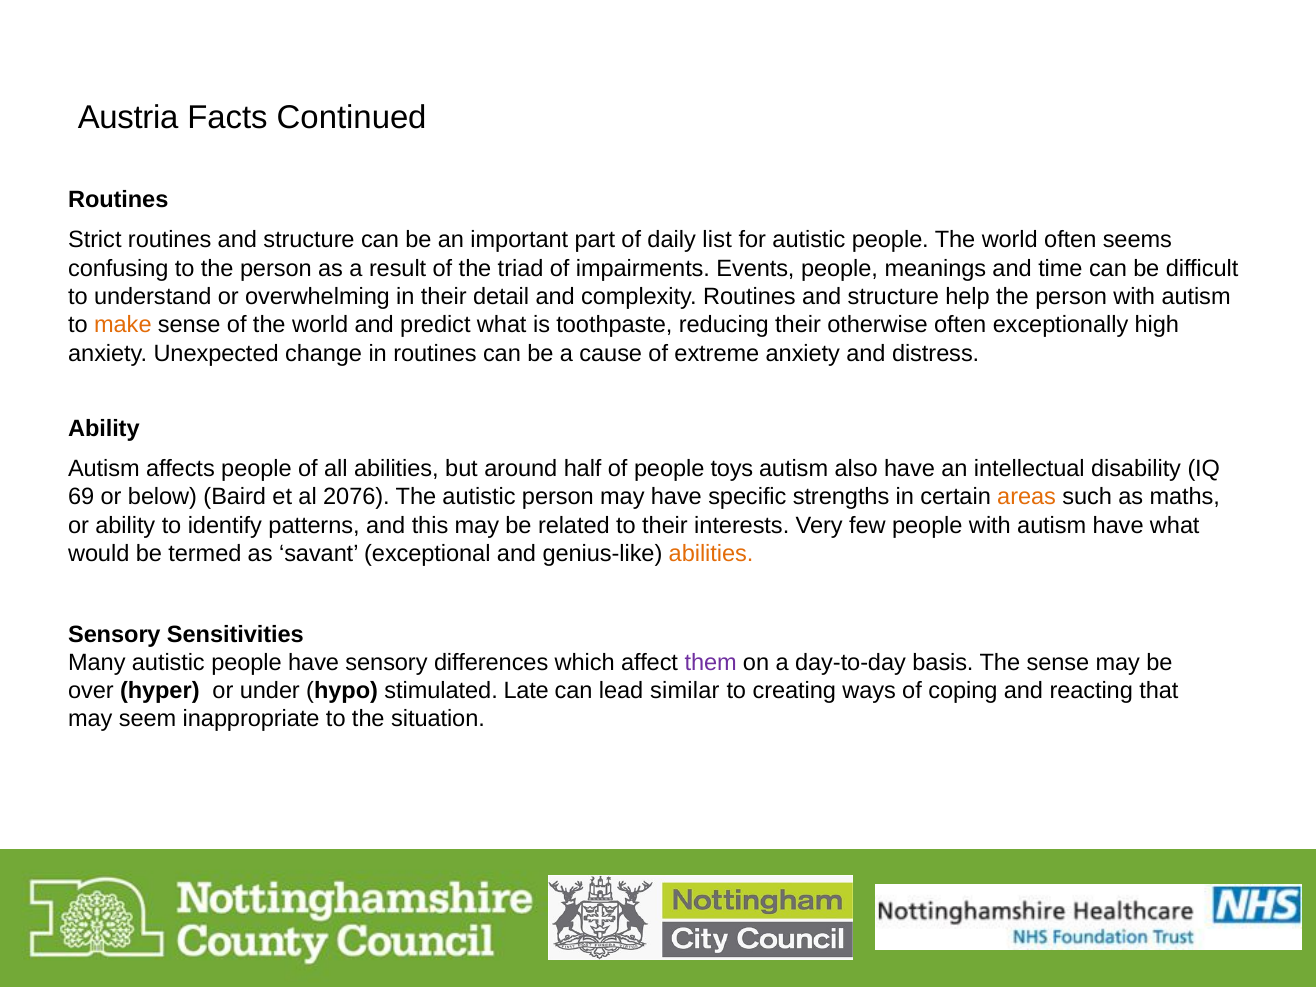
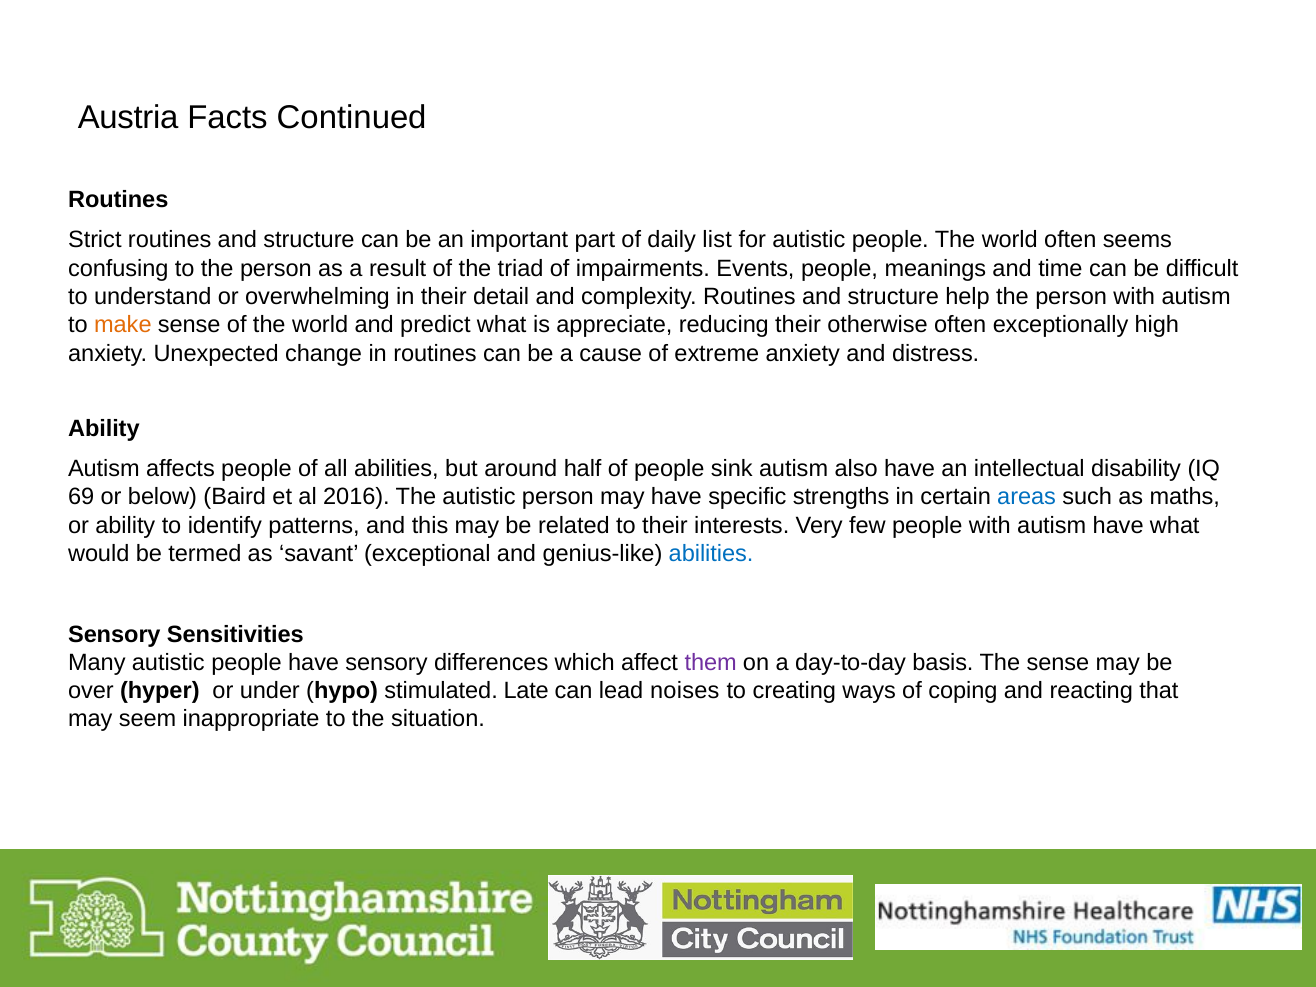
toothpaste: toothpaste -> appreciate (614, 325)
toys: toys -> sink (732, 469)
2076: 2076 -> 2016 (356, 497)
areas colour: orange -> blue (1027, 497)
abilities colour: orange -> blue (711, 554)
similar: similar -> noises (685, 691)
